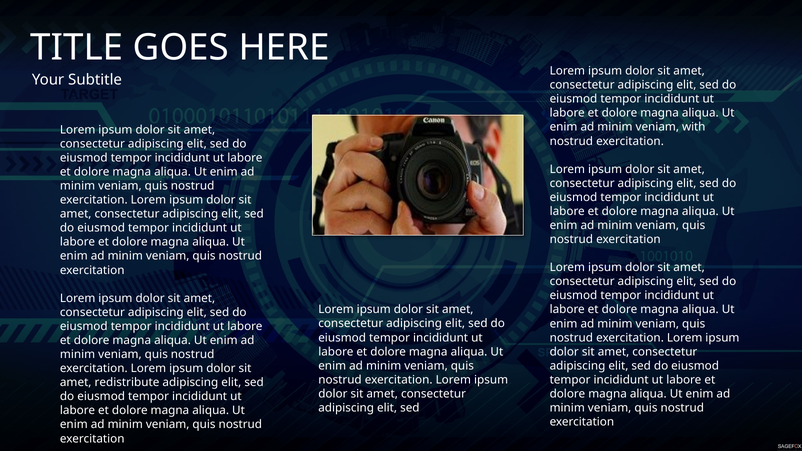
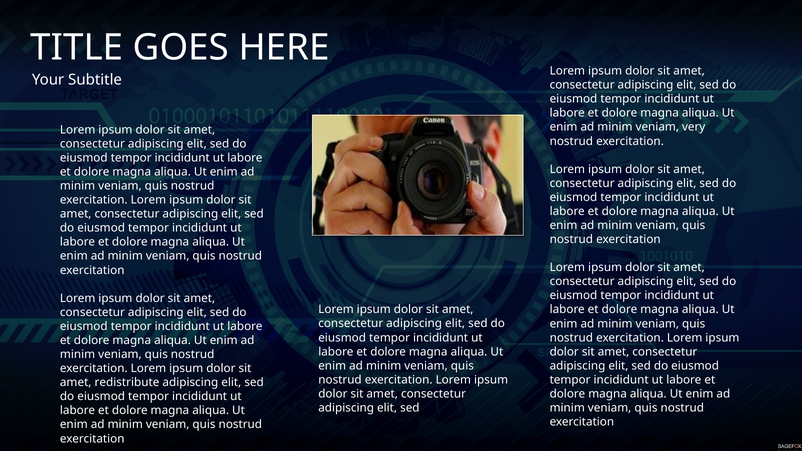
with: with -> very (694, 127)
